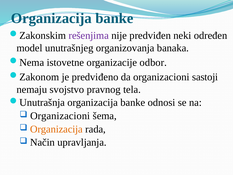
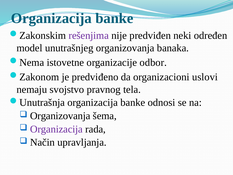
sastoji: sastoji -> uslovi (205, 77)
Organizacioni: Organizacioni -> Organizovanja (60, 116)
Organizacija colour: orange -> purple (56, 129)
